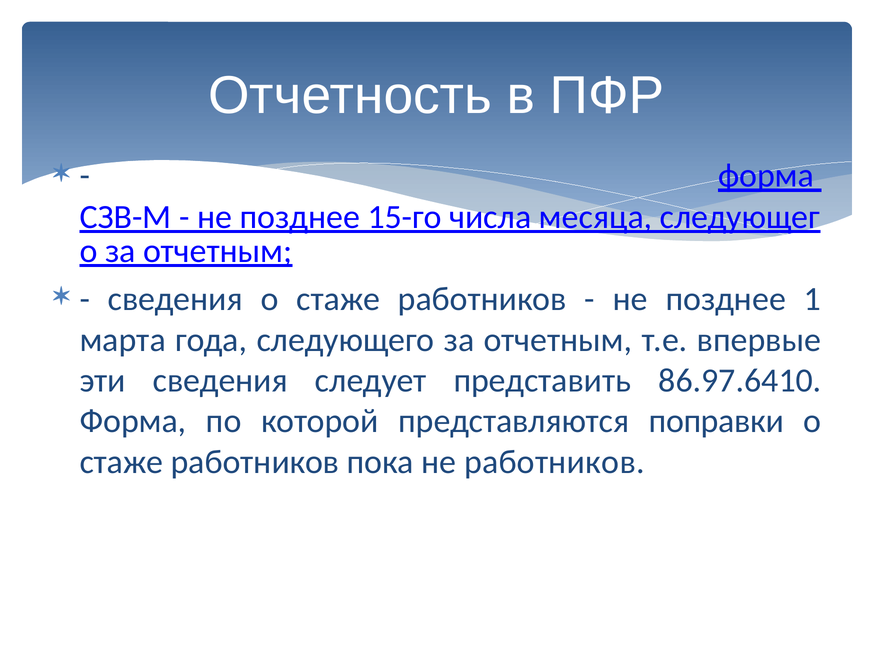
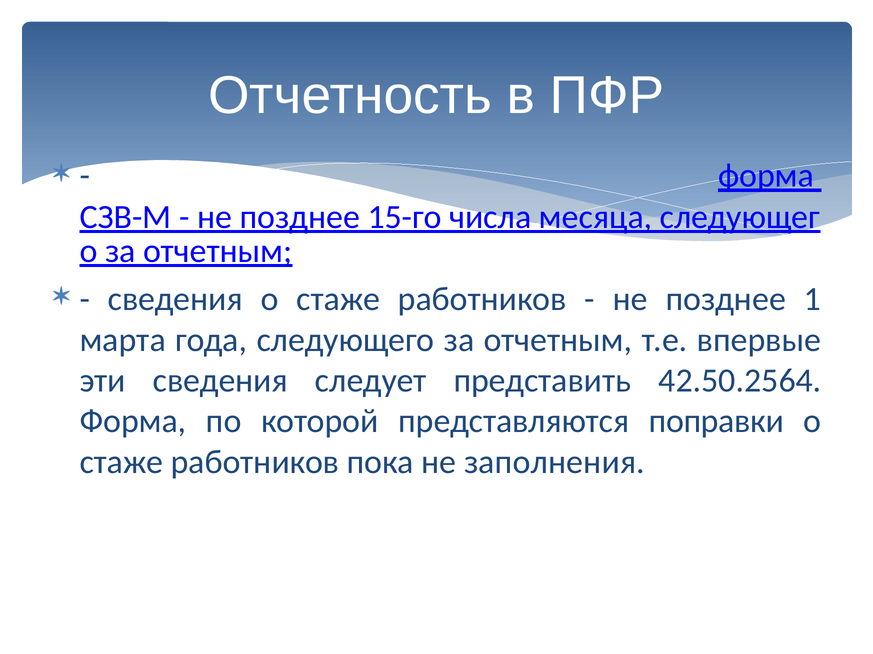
86.97.6410: 86.97.6410 -> 42.50.2564 (740, 381)
не работников: работников -> заполнения (554, 463)
